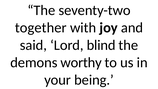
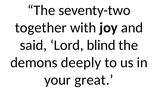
worthy: worthy -> deeply (81, 62)
being: being -> great (94, 80)
